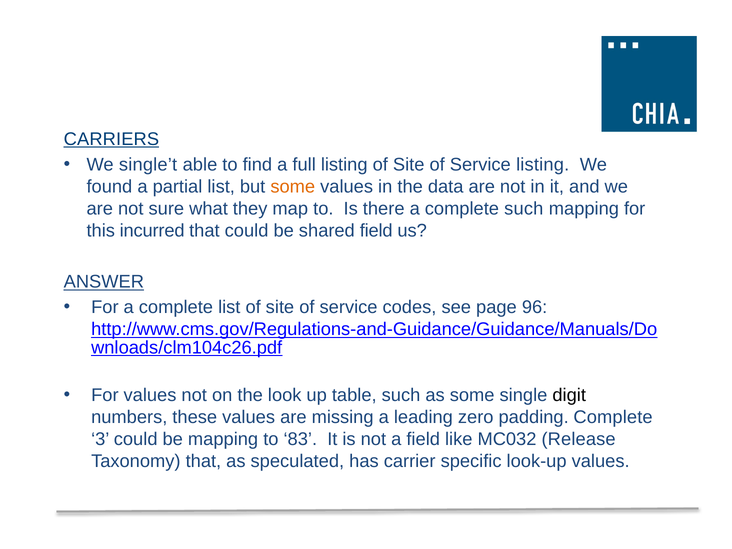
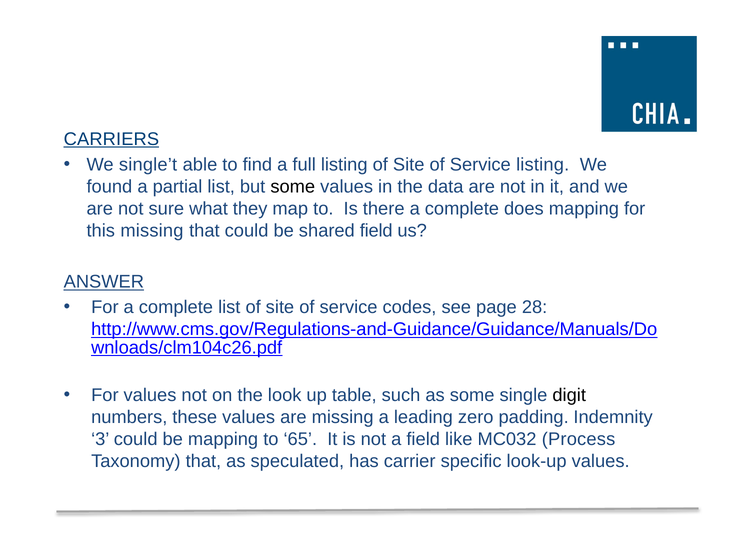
some colour: orange -> black (293, 187)
complete such: such -> does (524, 209)
this incurred: incurred -> missing (152, 231)
96: 96 -> 28 (535, 307)
padding Complete: Complete -> Indemnity (613, 417)
83: 83 -> 65 (300, 439)
Release: Release -> Process (579, 439)
